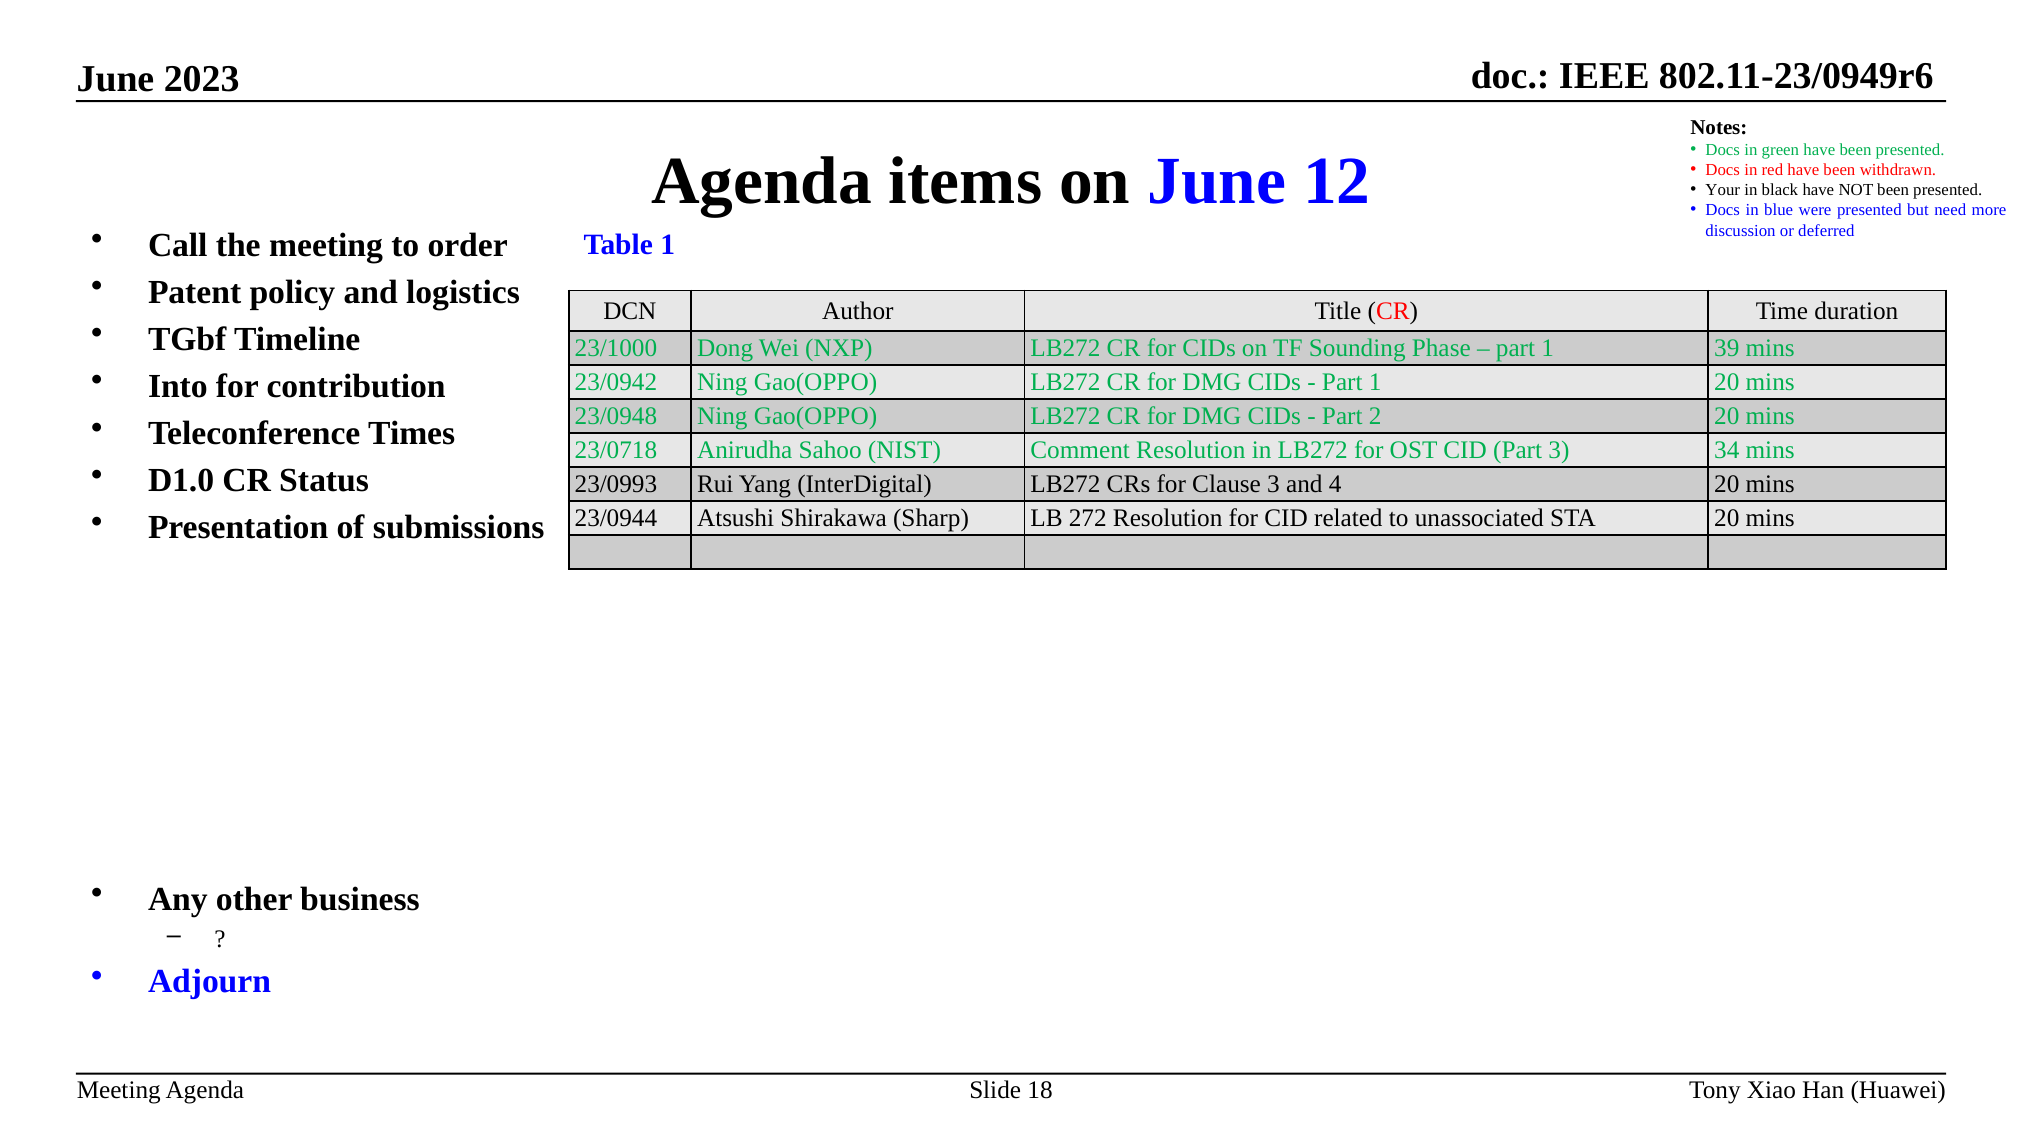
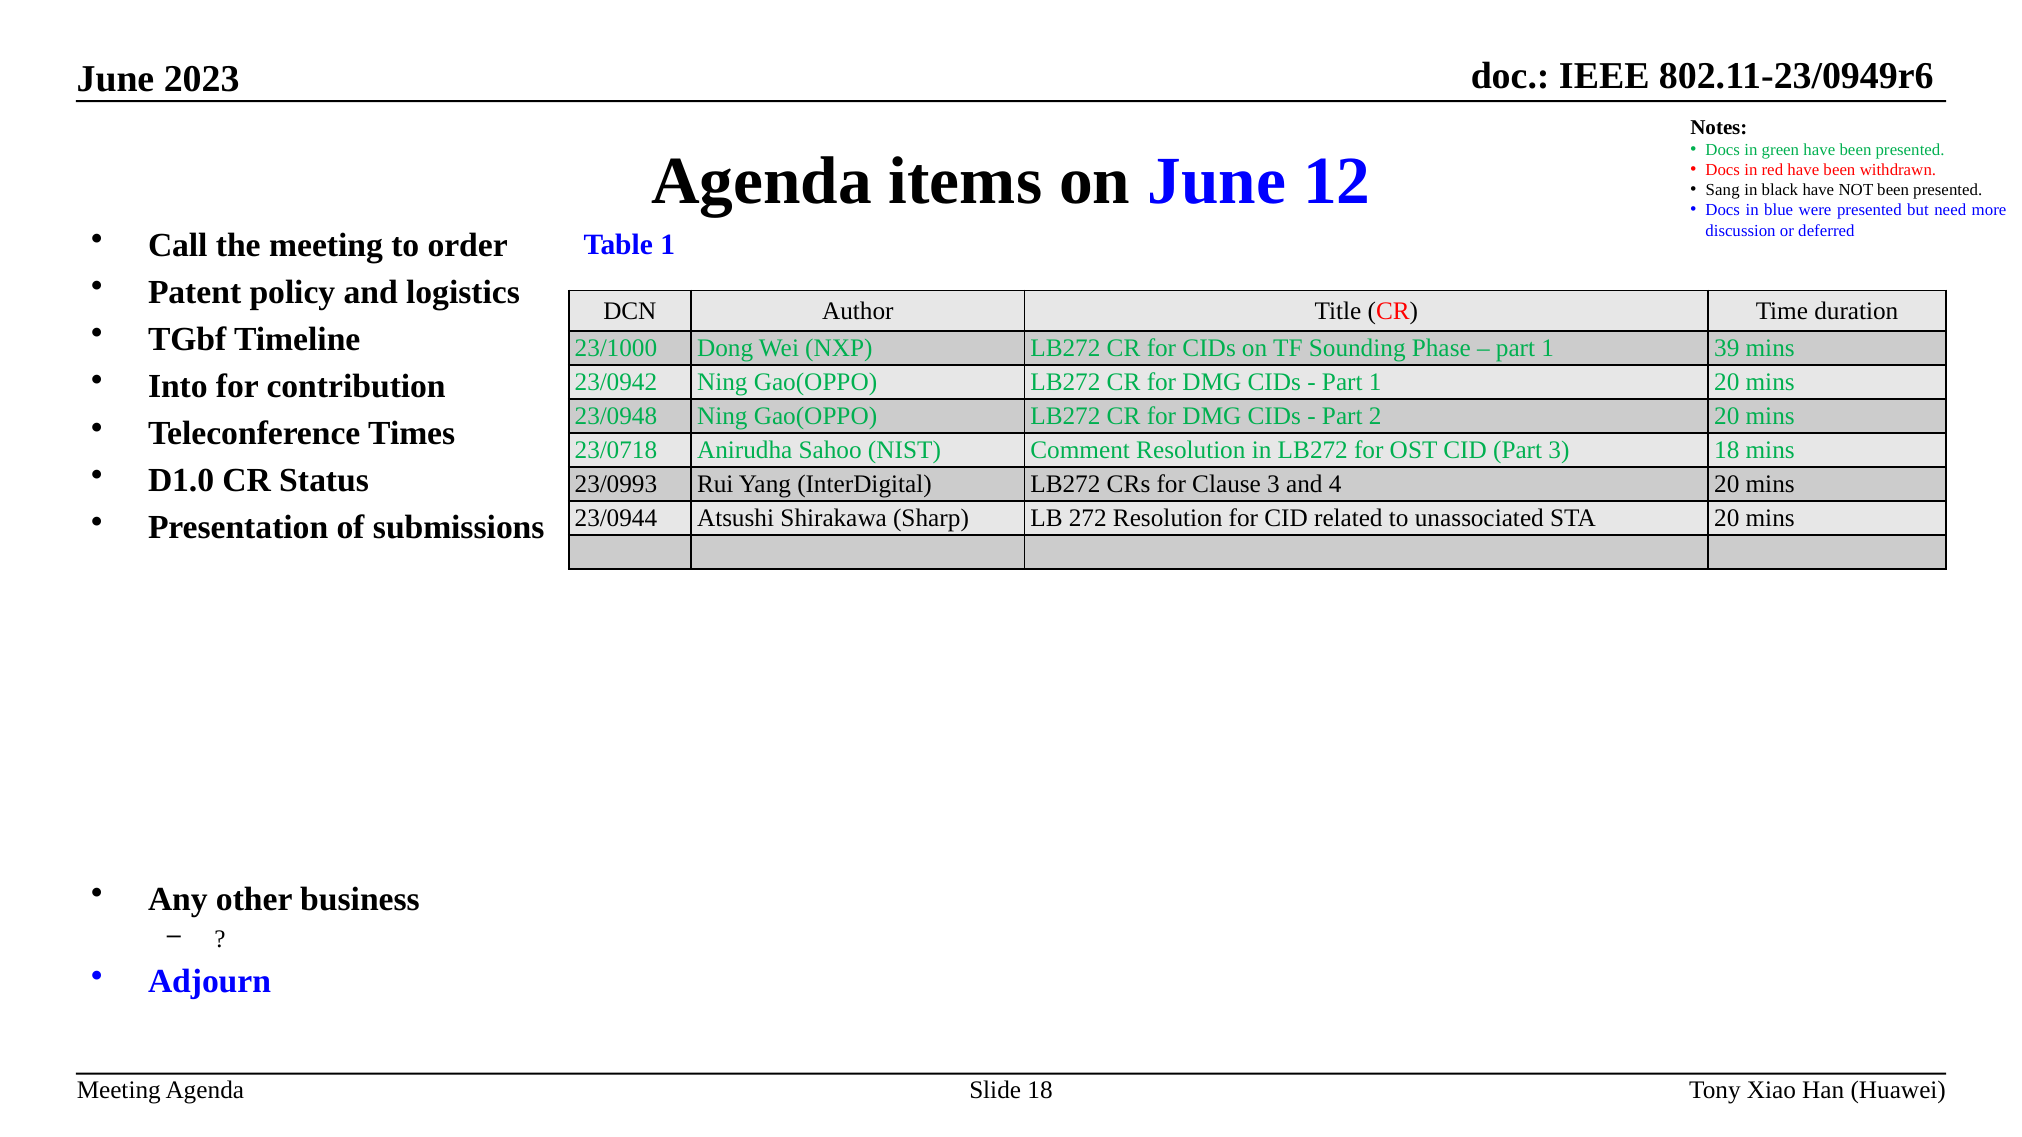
Your: Your -> Sang (1723, 190)
3 34: 34 -> 18 (1727, 450)
